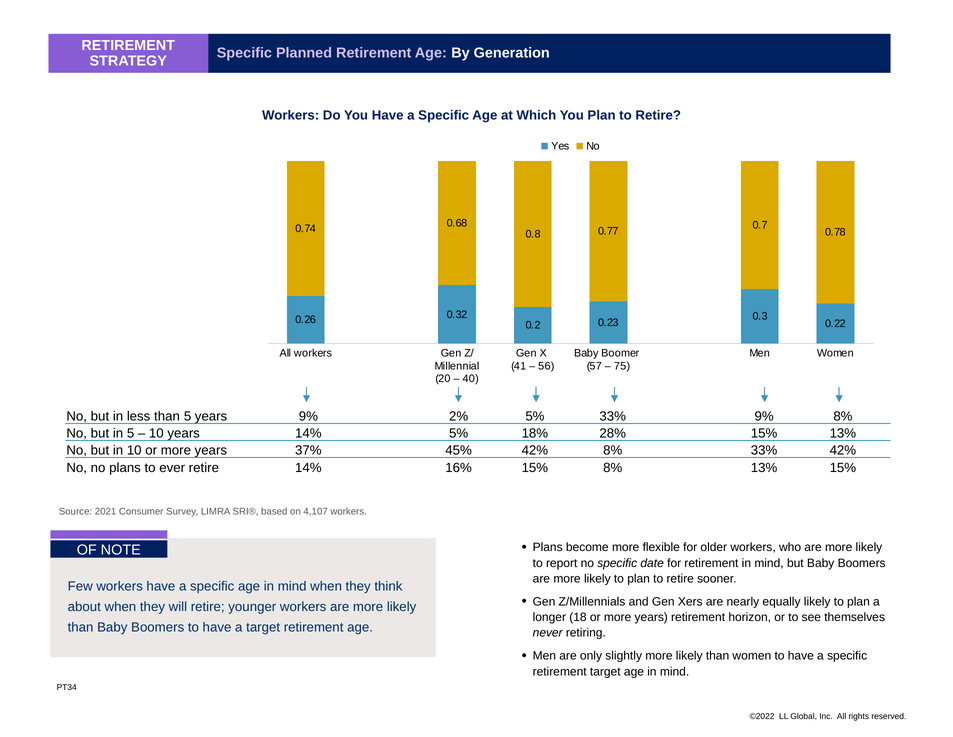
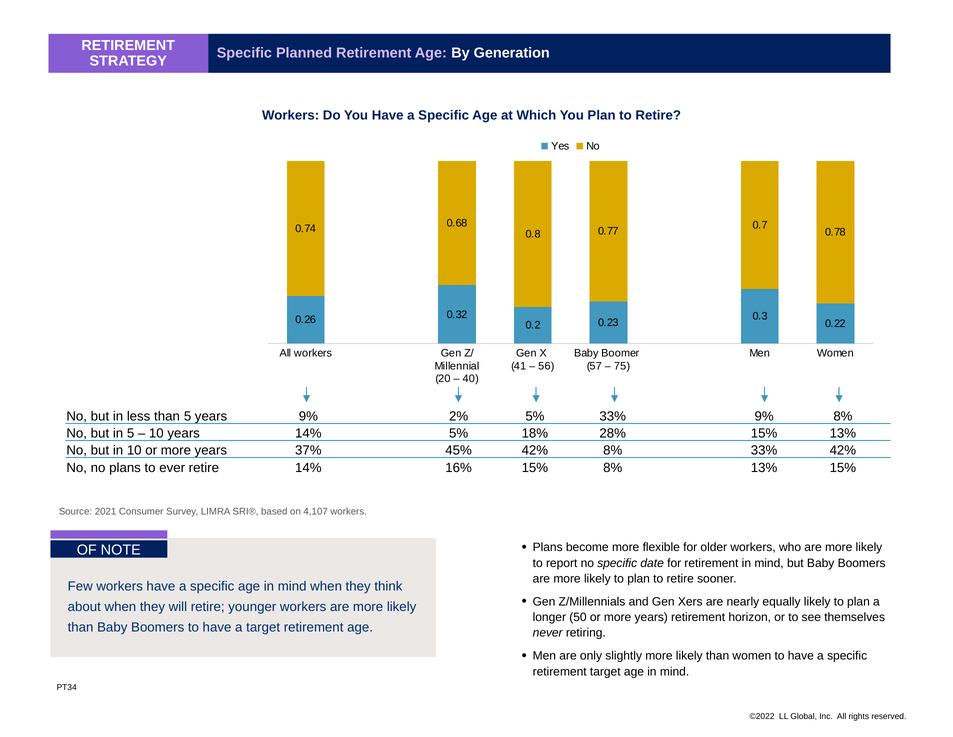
18: 18 -> 50 (578, 617)
